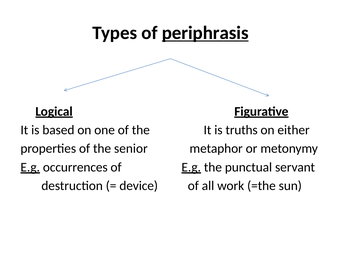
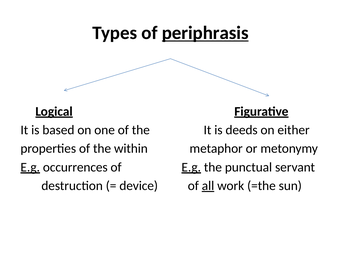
truths: truths -> deeds (242, 130)
senior: senior -> within (131, 148)
all underline: none -> present (208, 186)
